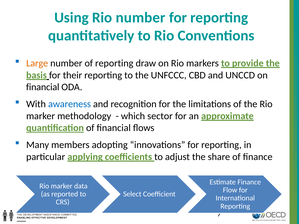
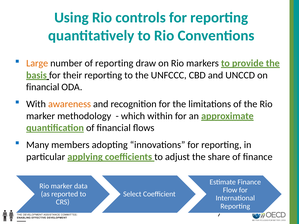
Rio number: number -> controls (141, 18)
awareness colour: blue -> orange (70, 104)
sector: sector -> within (160, 116)
